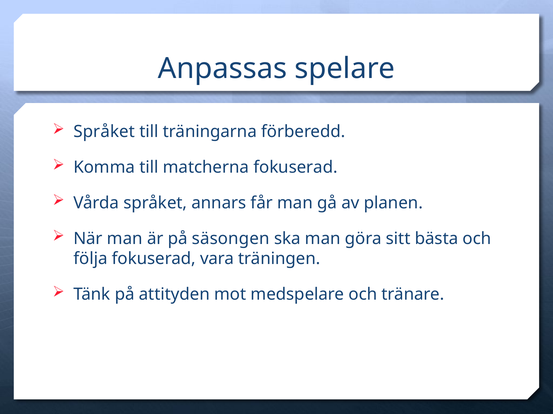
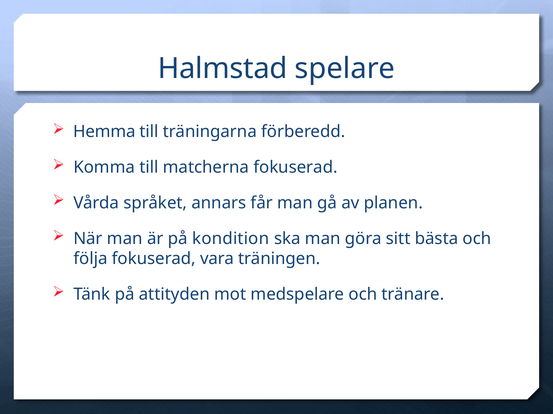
Anpassas: Anpassas -> Halmstad (223, 69)
Språket: Språket -> Hemma (104, 132)
säsongen: säsongen -> kondition (231, 239)
